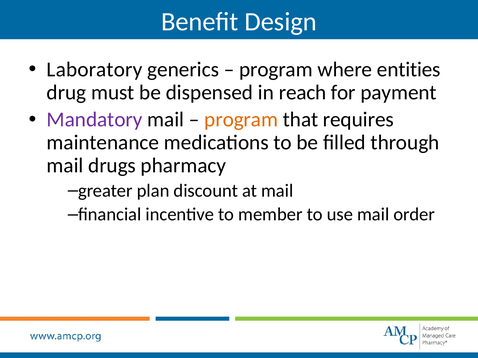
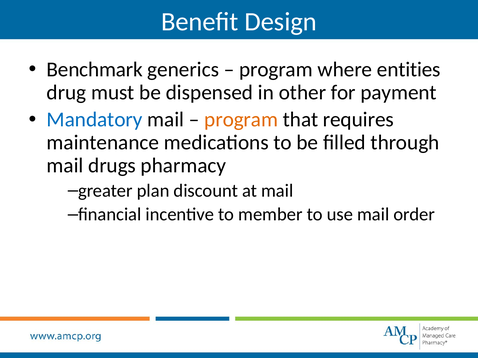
Laboratory: Laboratory -> Benchmark (95, 70)
reach: reach -> other (303, 92)
Mandatory colour: purple -> blue (95, 120)
